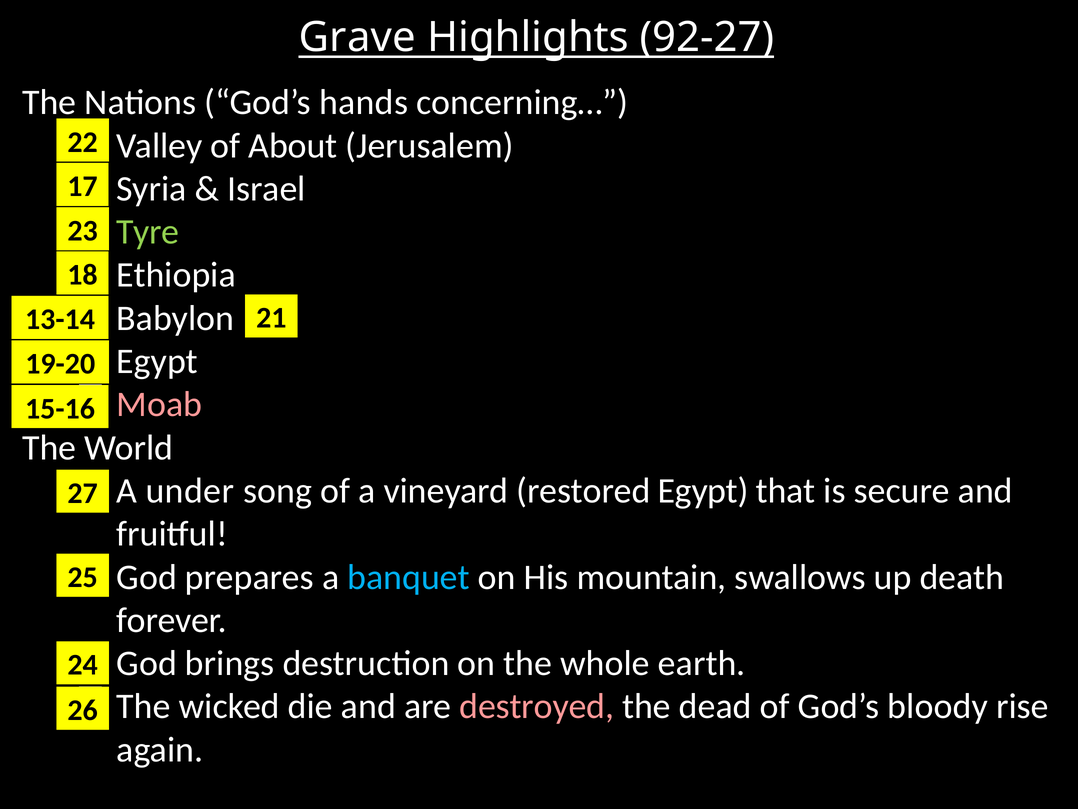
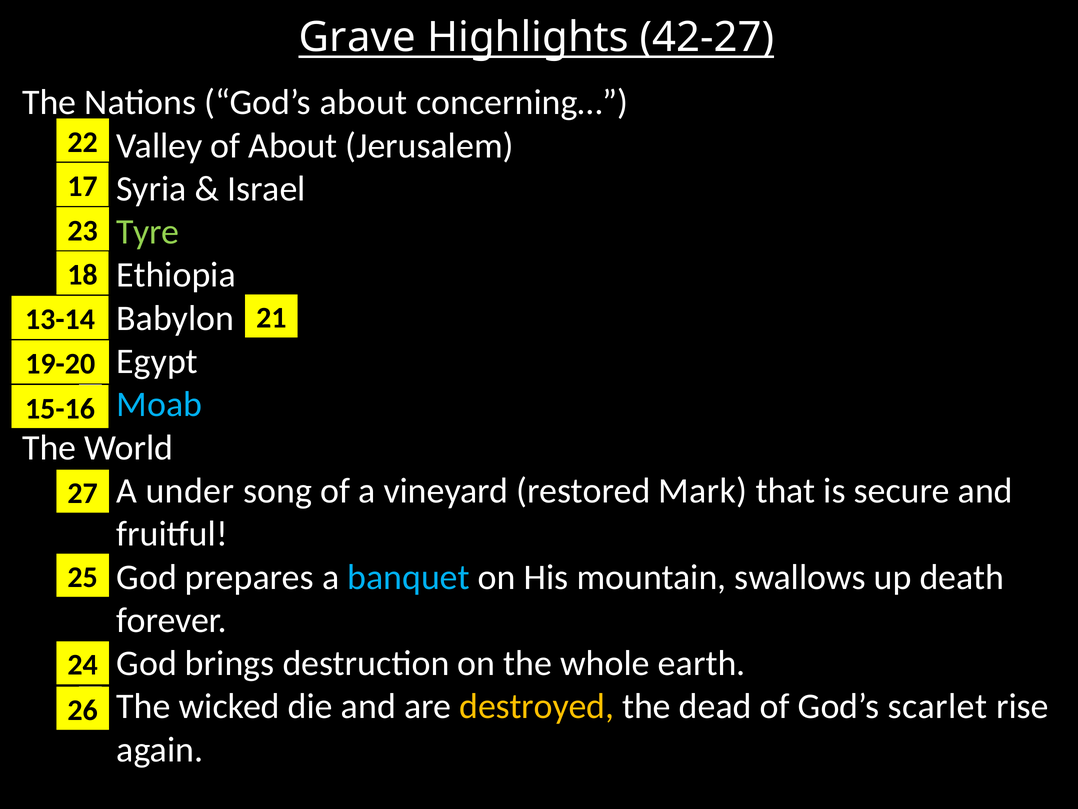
92-27: 92-27 -> 42-27 (707, 37)
God’s hands: hands -> about (364, 102)
Moab colour: pink -> light blue (159, 404)
restored Egypt: Egypt -> Mark (703, 491)
destroyed colour: pink -> yellow (537, 706)
bloody: bloody -> scarlet (937, 706)
